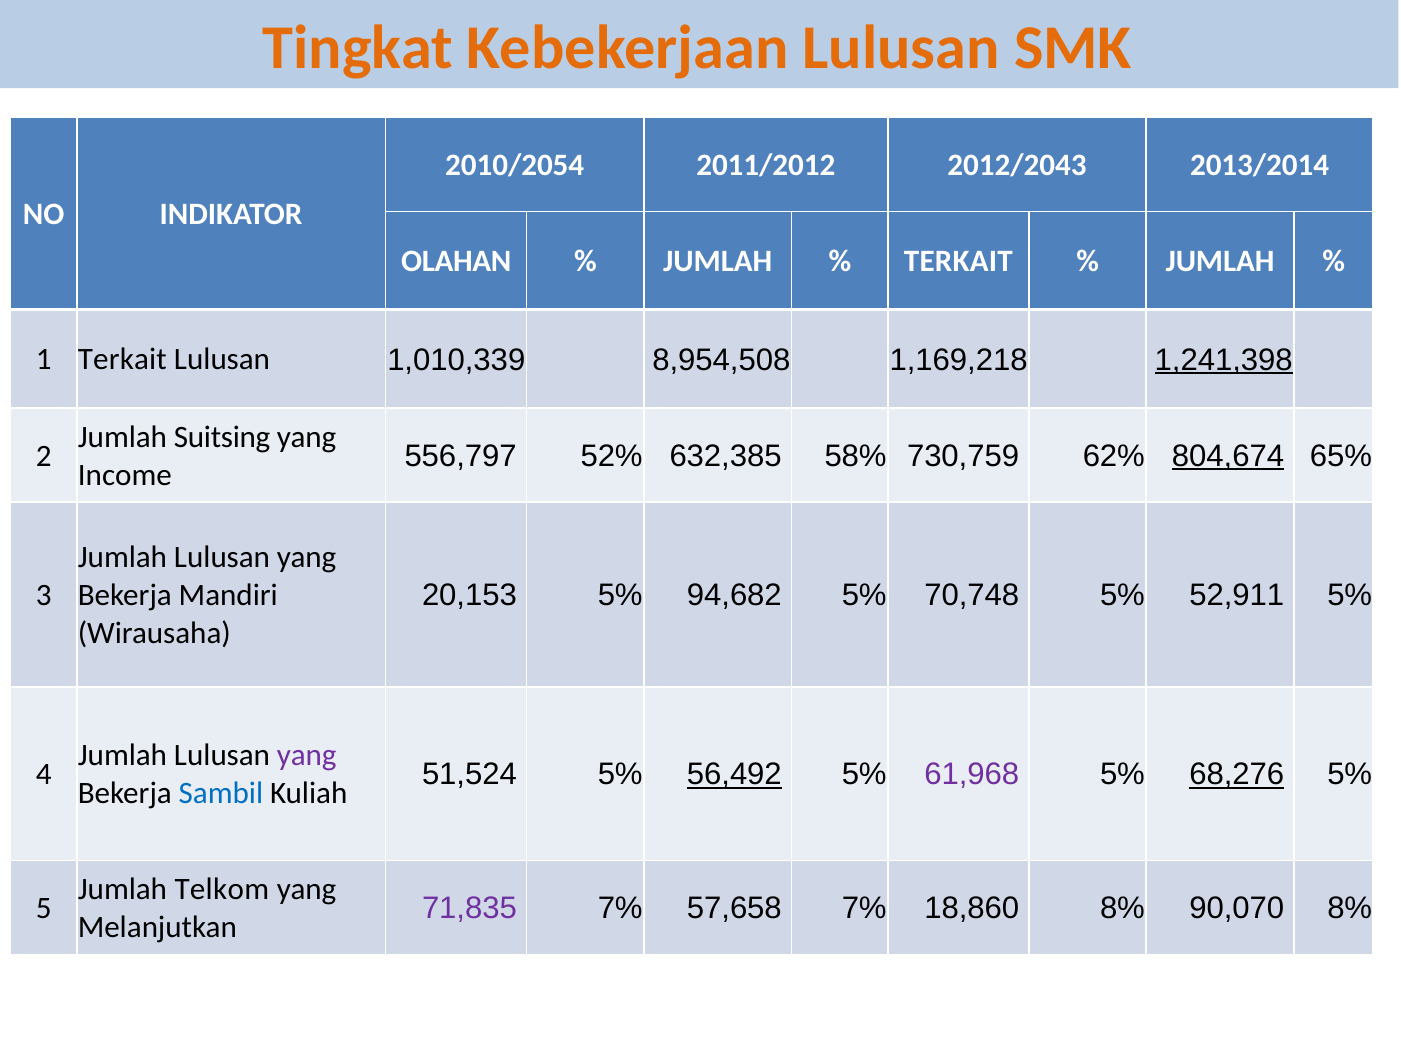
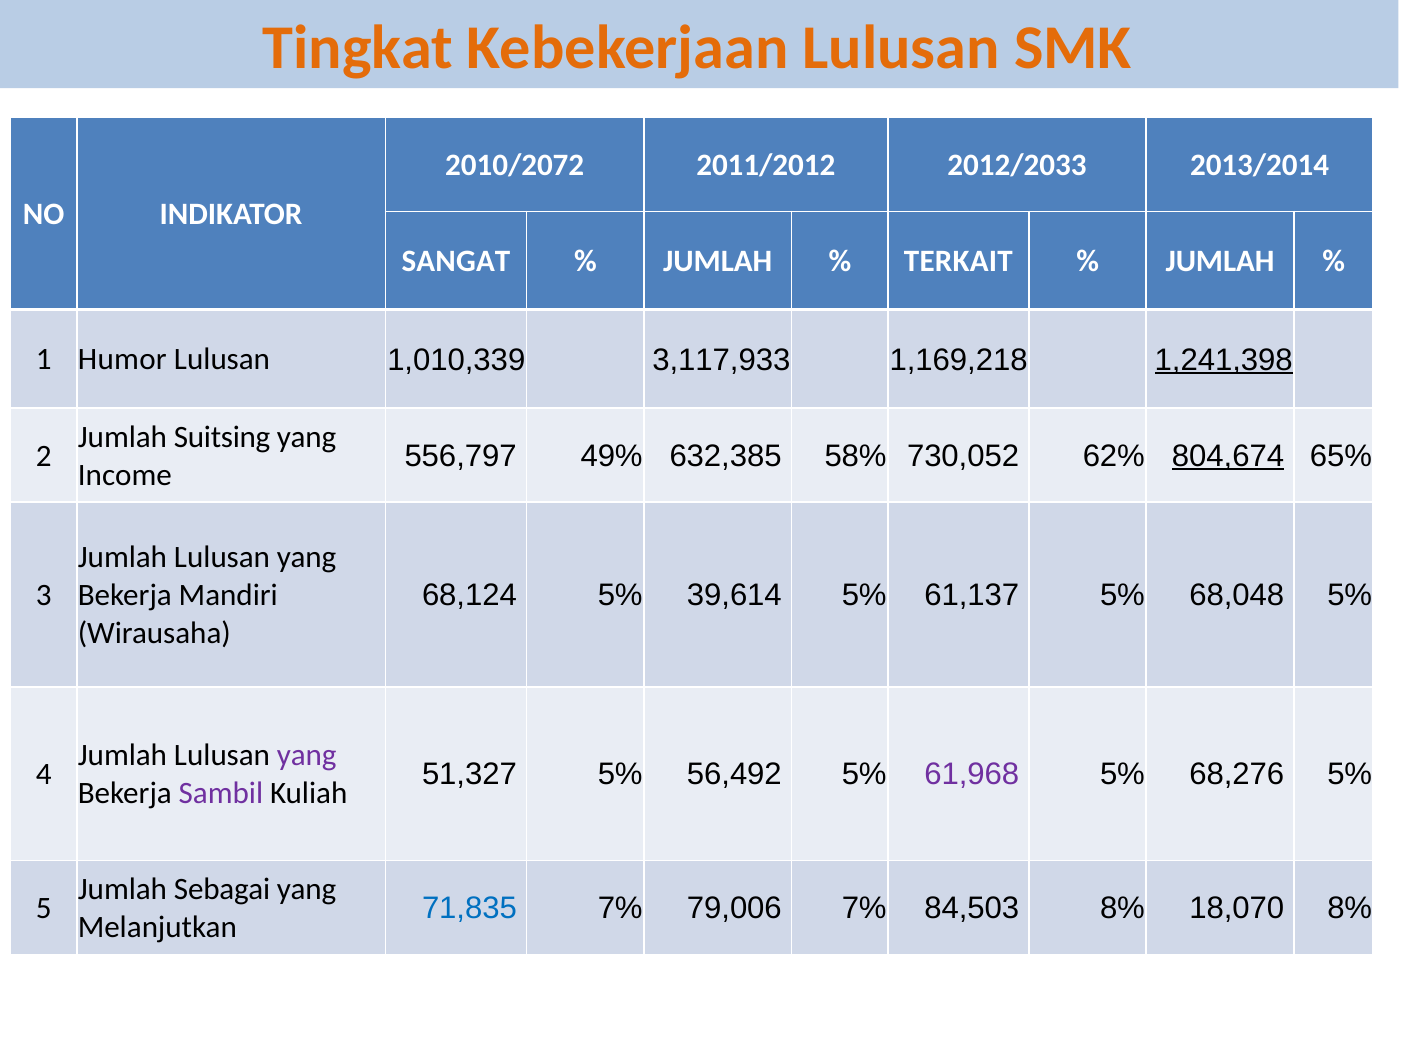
2010/2054: 2010/2054 -> 2010/2072 (515, 165)
2012/2043: 2012/2043 -> 2012/2033 (1017, 165)
OLAHAN: OLAHAN -> SANGAT (456, 262)
1 Terkait: Terkait -> Humor (122, 360)
8,954,508: 8,954,508 -> 3,117,933 (721, 360)
52%: 52% -> 49% (612, 456)
730,759: 730,759 -> 730,052 (963, 456)
20,153: 20,153 -> 68,124 (469, 596)
94,682: 94,682 -> 39,614 (734, 596)
70,748: 70,748 -> 61,137 (972, 596)
52,911: 52,911 -> 68,048 (1237, 596)
51,524: 51,524 -> 51,327 (469, 775)
56,492 underline: present -> none (734, 775)
68,276 underline: present -> none (1237, 775)
Sambil colour: blue -> purple (221, 794)
Telkom: Telkom -> Sebagai (222, 890)
71,835 colour: purple -> blue (469, 909)
57,658: 57,658 -> 79,006 (734, 909)
18,860: 18,860 -> 84,503 (972, 909)
90,070: 90,070 -> 18,070 (1237, 909)
